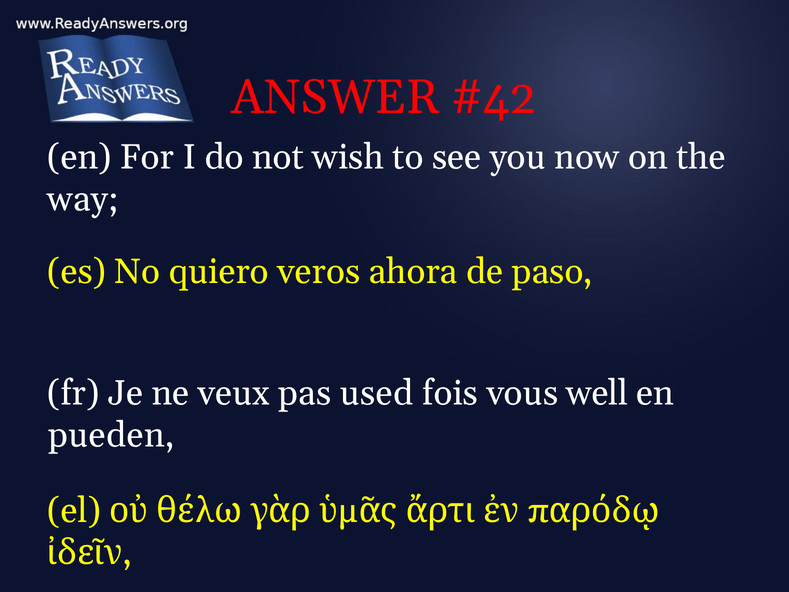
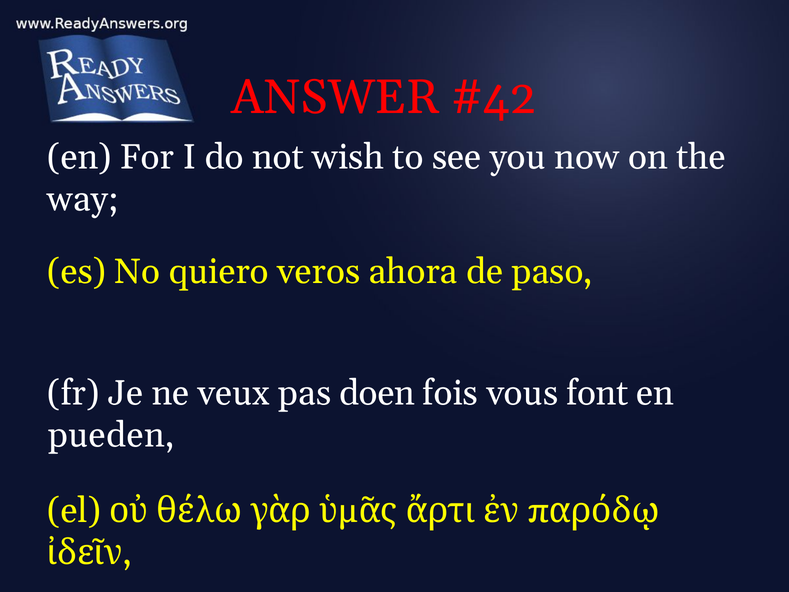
used: used -> doen (377, 393)
well: well -> font (597, 393)
